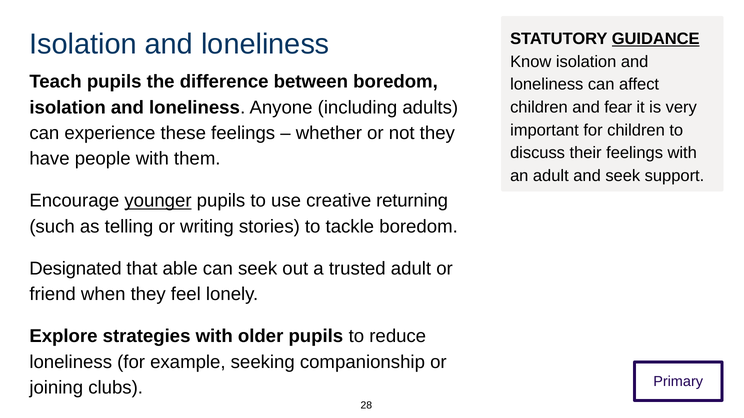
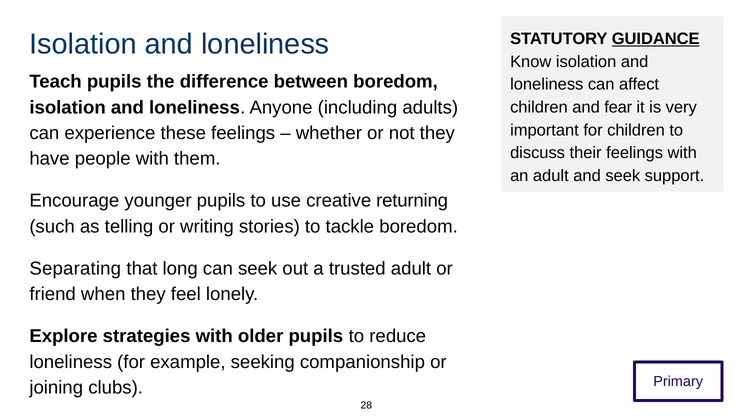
younger underline: present -> none (158, 201)
Designated: Designated -> Separating (75, 269)
able: able -> long (180, 269)
